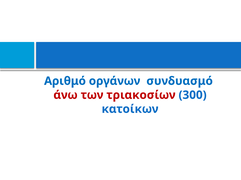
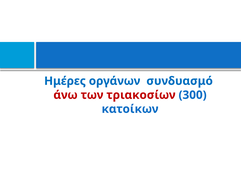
Αριθμό: Αριθμό -> Ημέρες (65, 81)
